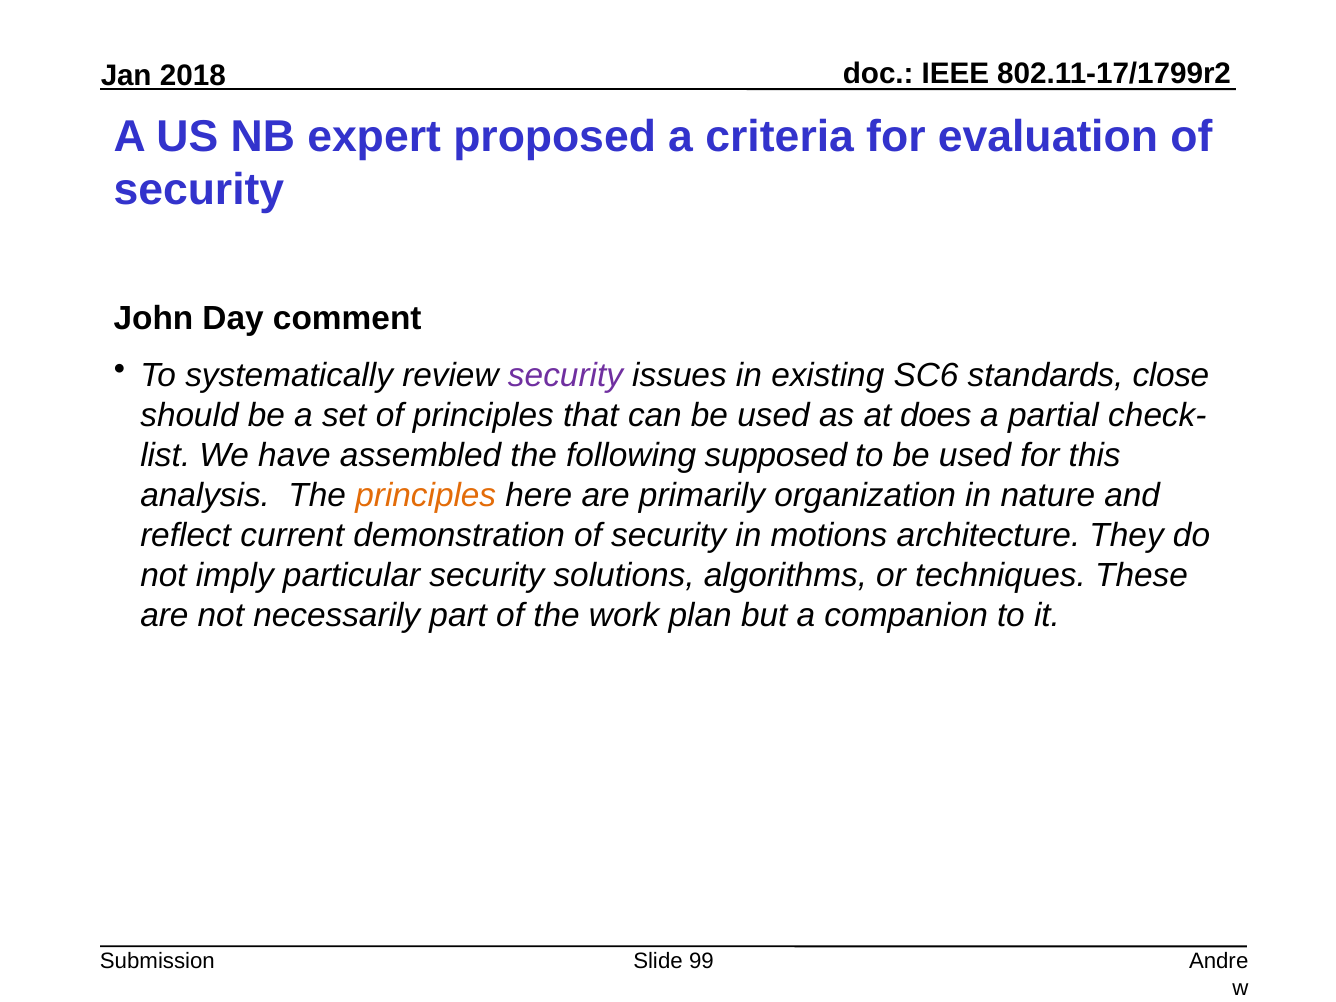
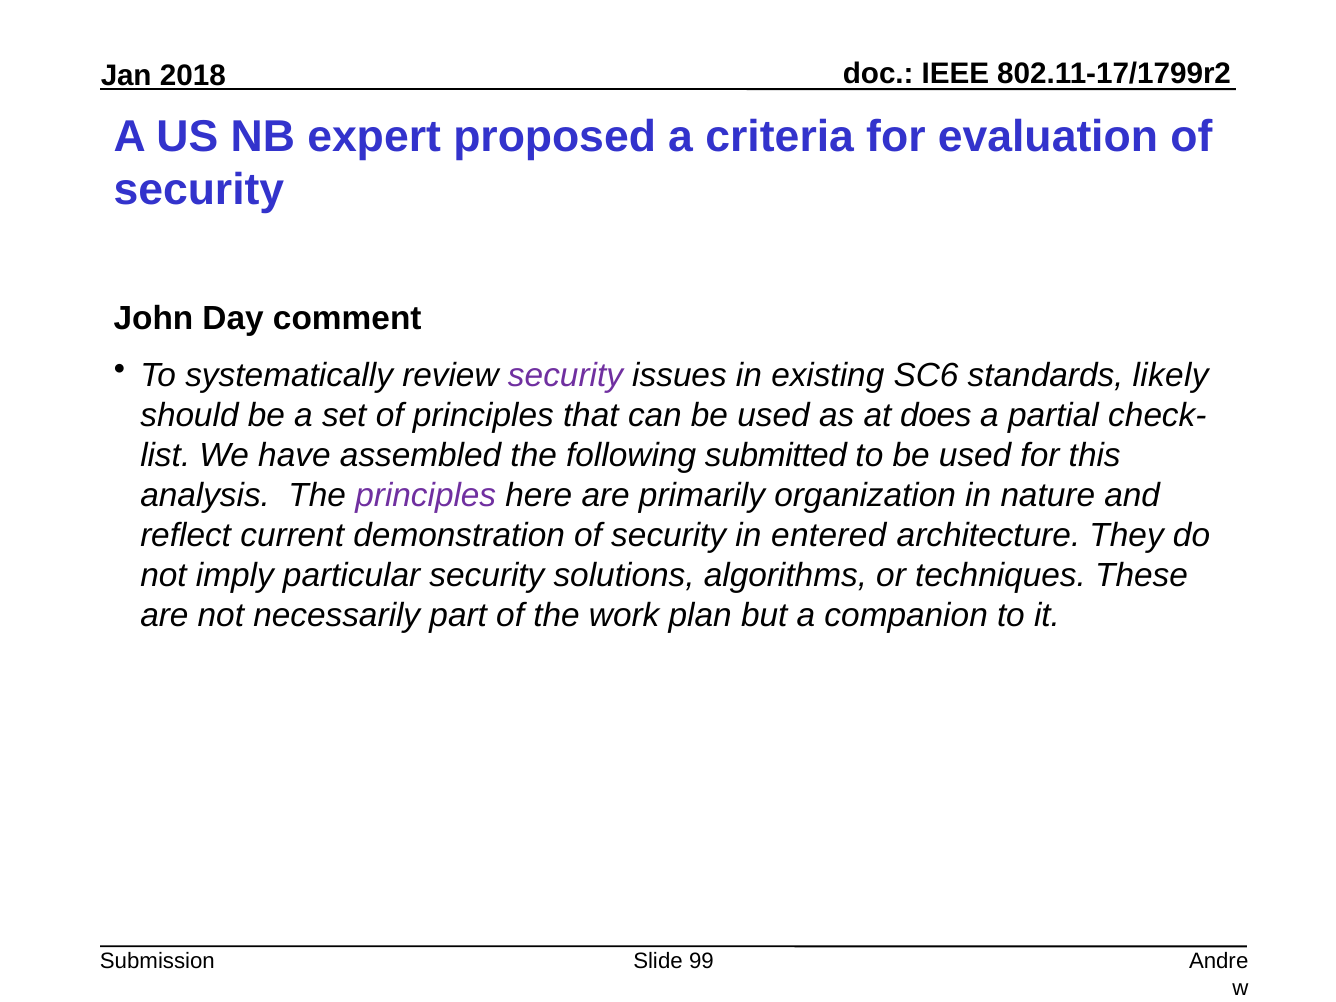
close: close -> likely (1171, 375)
supposed: supposed -> submitted (776, 456)
principles colour: orange -> purple (426, 496)
motions: motions -> entered (829, 536)
